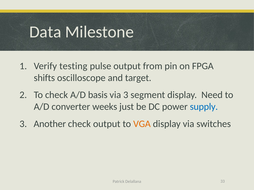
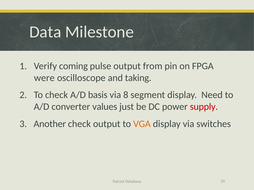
testing: testing -> coming (73, 66)
shifts: shifts -> were (44, 78)
target: target -> taking (138, 78)
via 3: 3 -> 8 (126, 95)
weeks: weeks -> values (105, 107)
supply colour: blue -> red (204, 107)
